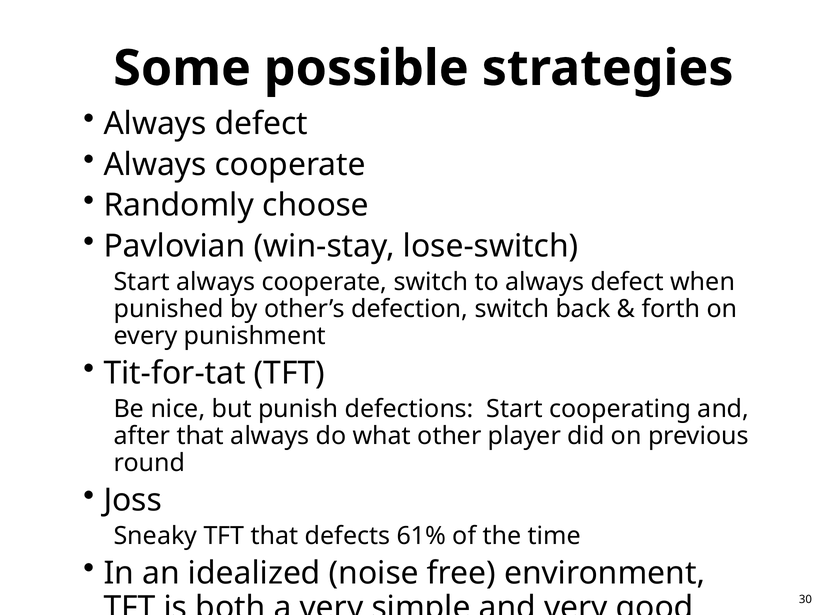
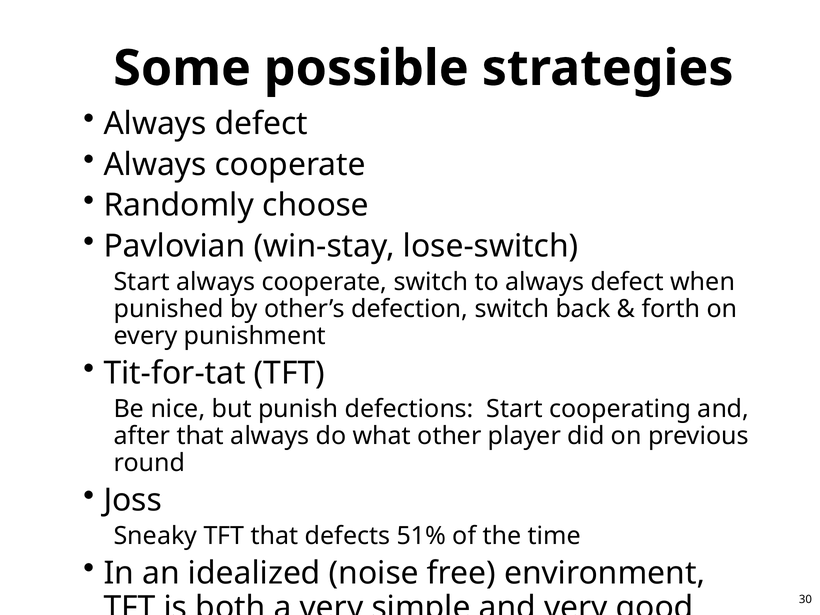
61%: 61% -> 51% (421, 536)
